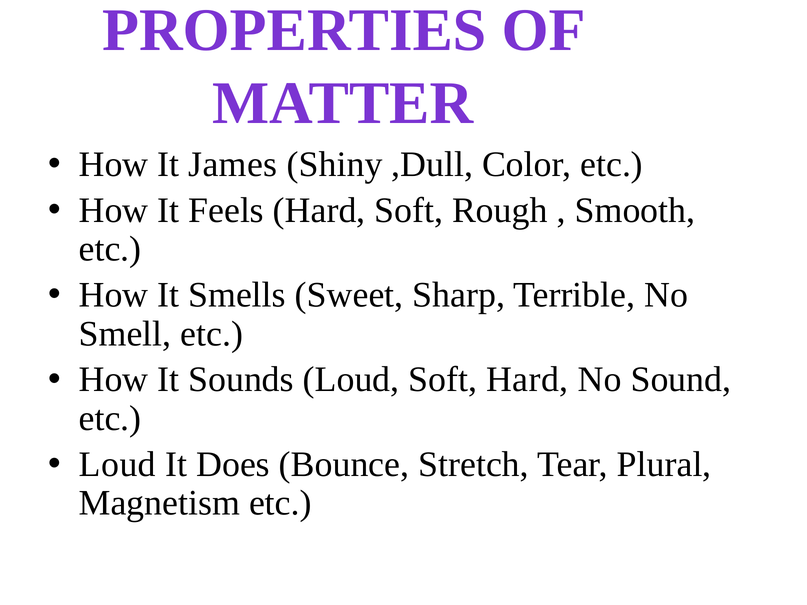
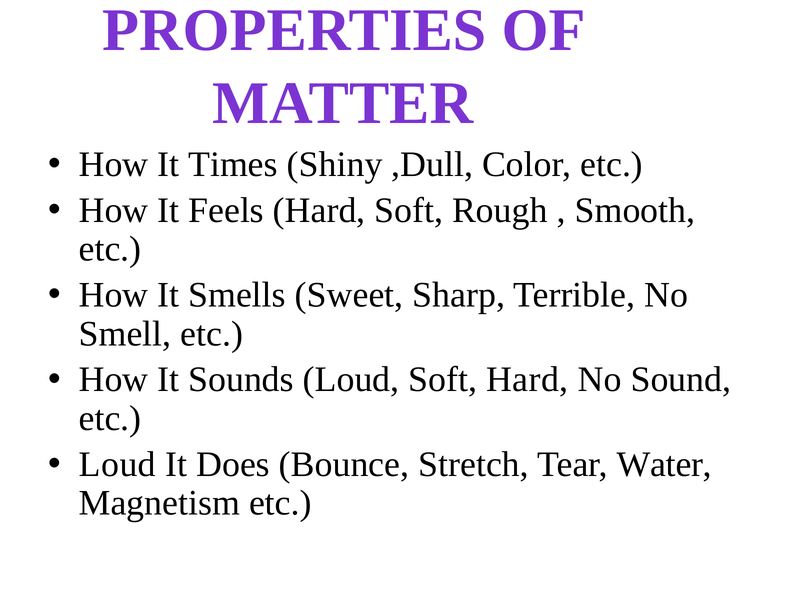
James: James -> Times (233, 164)
Plural: Plural -> Water (664, 464)
